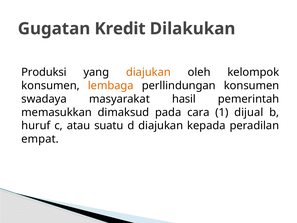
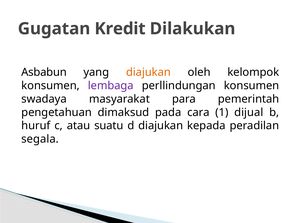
Produksi: Produksi -> Asbabun (44, 72)
lembaga colour: orange -> purple (111, 85)
hasil: hasil -> para (184, 99)
memasukkan: memasukkan -> pengetahuan (57, 112)
empat: empat -> segala (40, 139)
